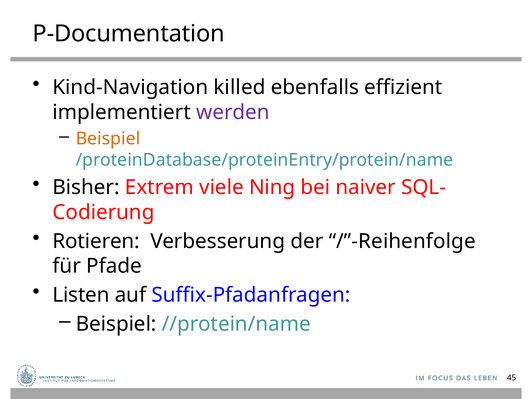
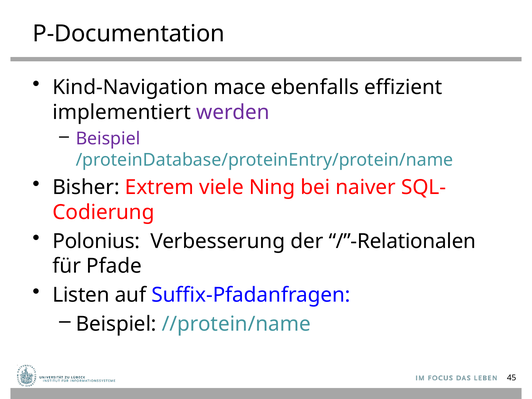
killed: killed -> mace (240, 87)
Beispiel colour: orange -> purple (108, 139)
Rotieren: Rotieren -> Polonius (96, 241)
/”-Reihenfolge: /”-Reihenfolge -> /”-Relationalen (402, 241)
